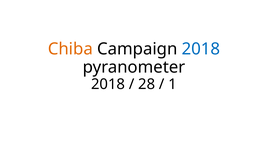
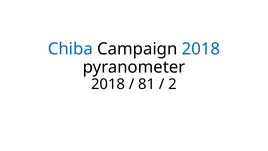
Chiba colour: orange -> blue (70, 49)
28: 28 -> 81 (147, 84)
1: 1 -> 2 (173, 84)
